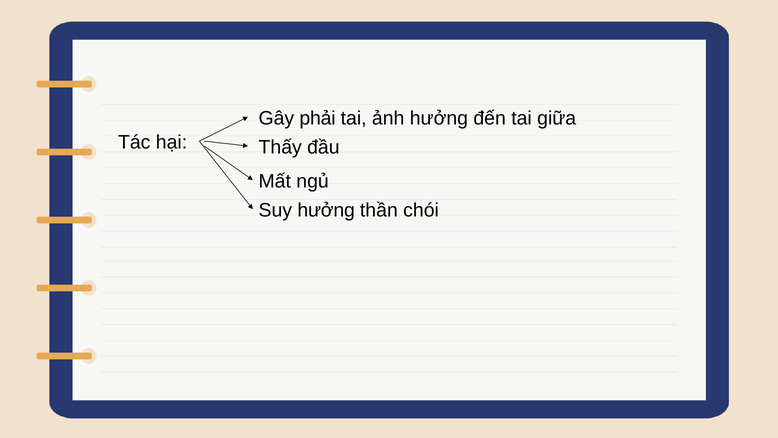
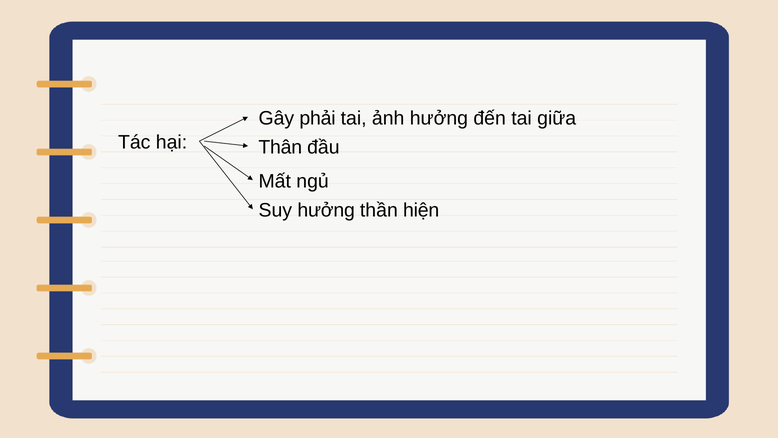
Thấy: Thấy -> Thân (280, 147)
chói: chói -> hiện (421, 210)
